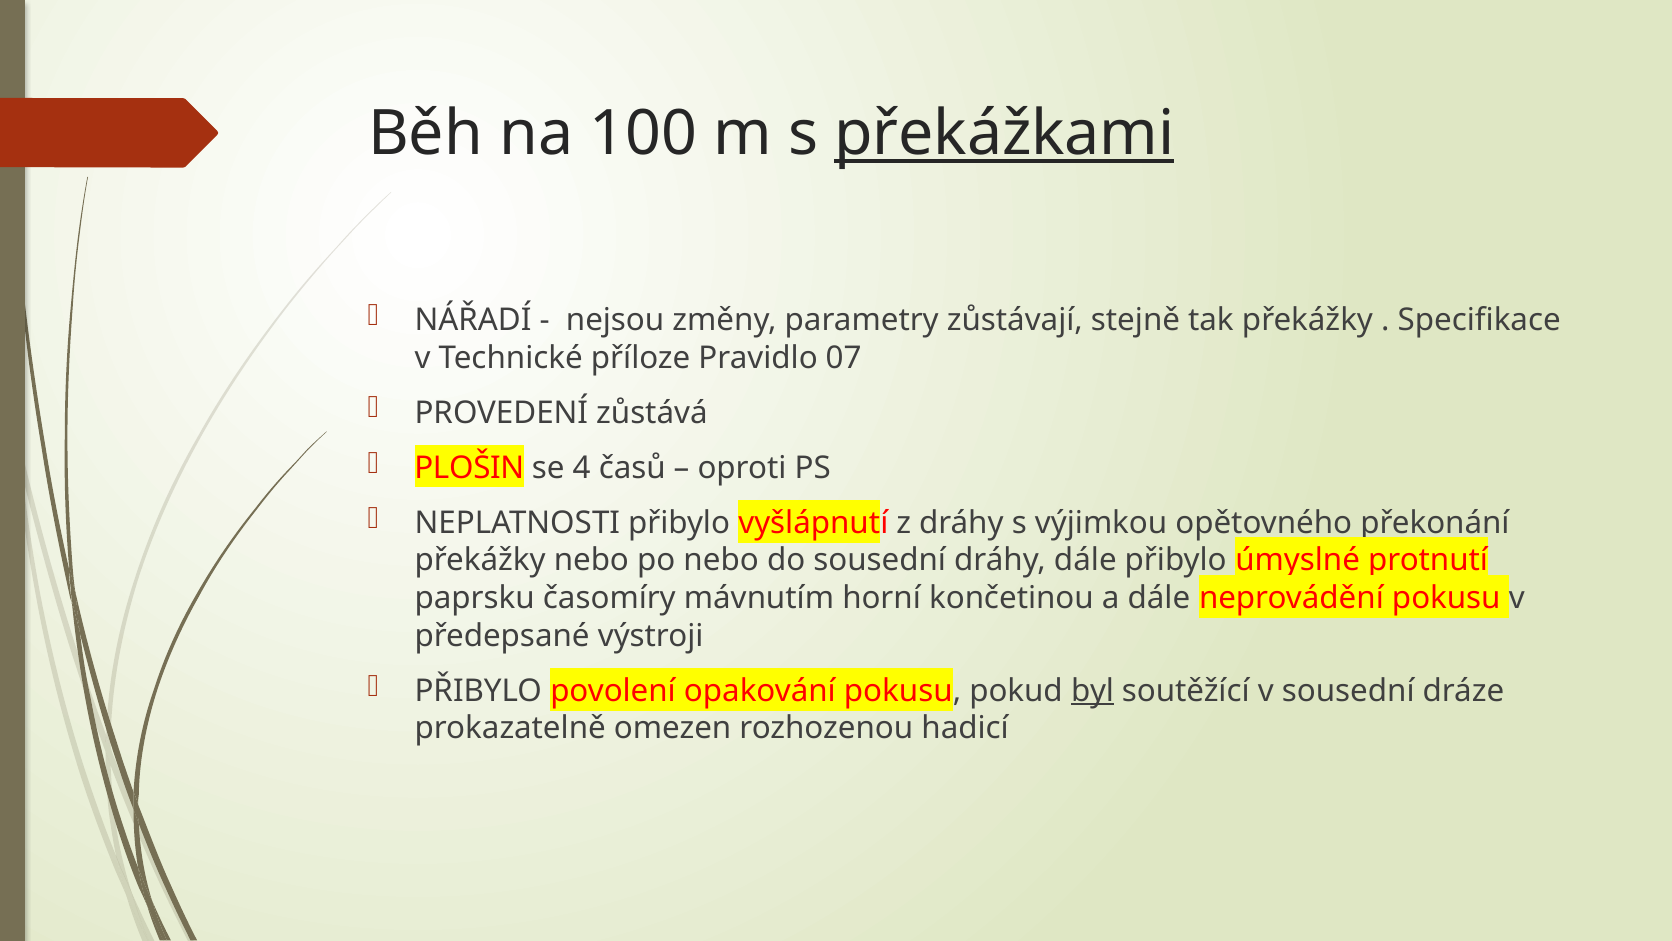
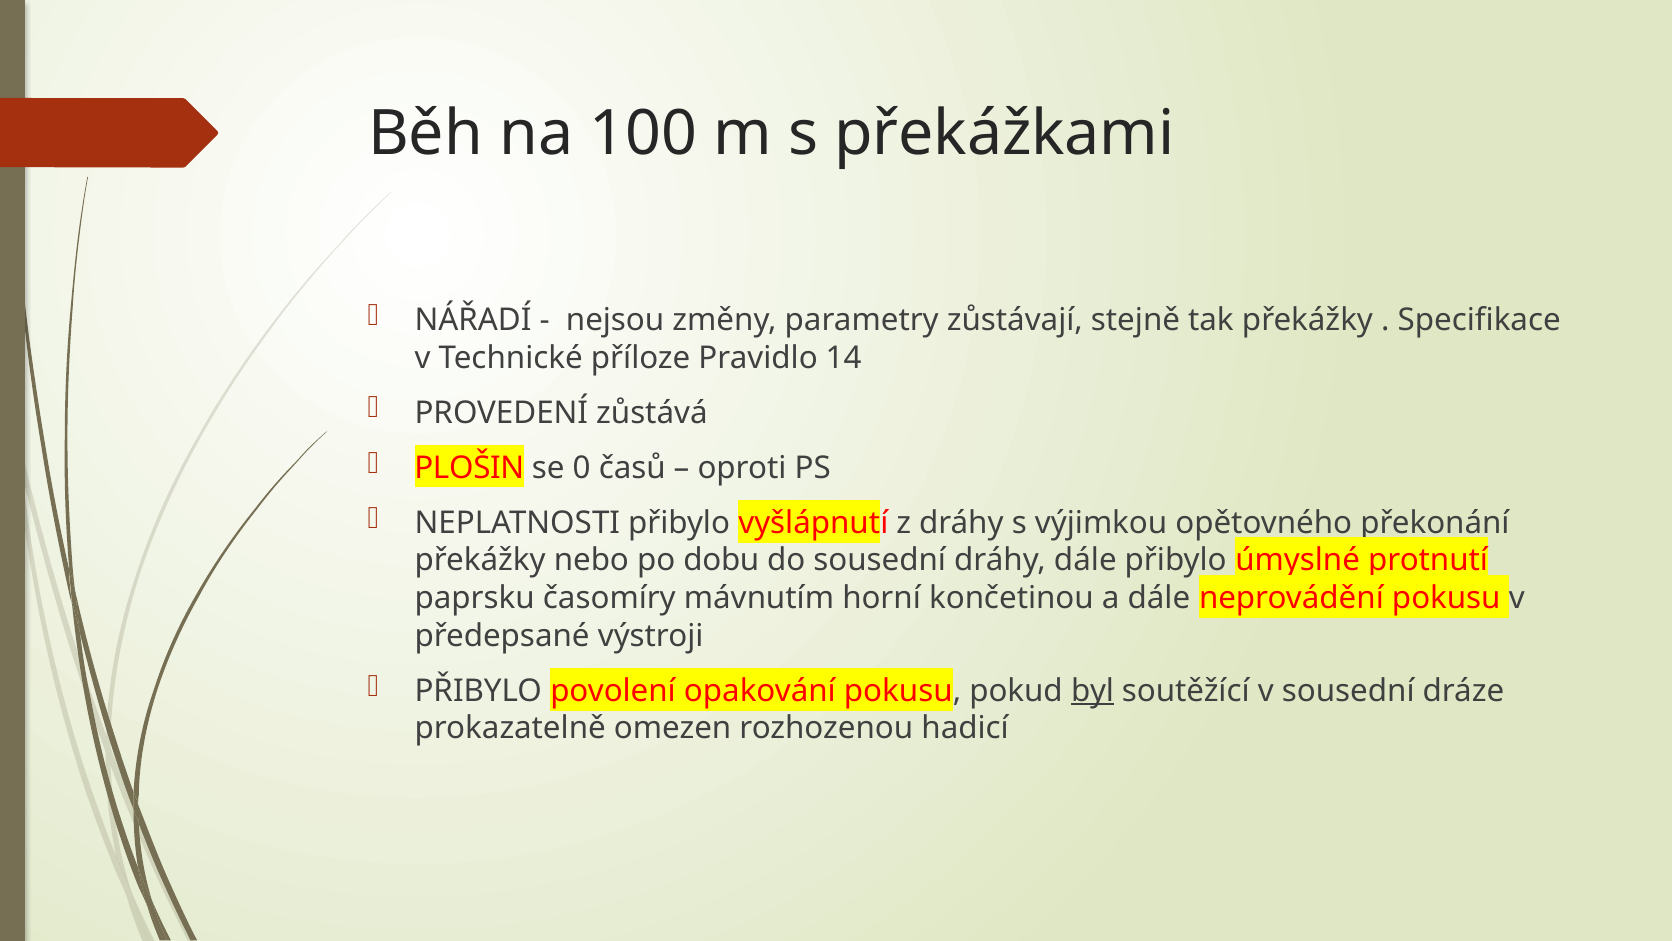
překážkami underline: present -> none (1004, 134)
07: 07 -> 14 (844, 358)
4: 4 -> 0 (582, 468)
po nebo: nebo -> dobu (721, 560)
